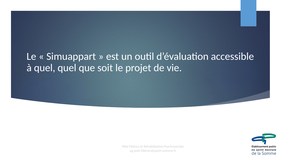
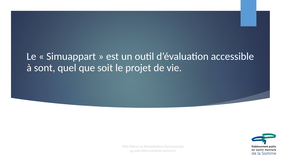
à quel: quel -> sont (45, 68)
